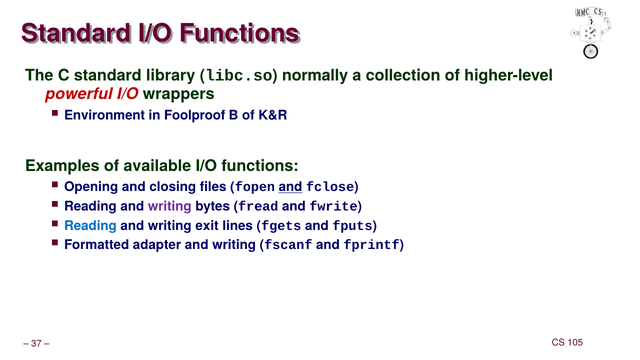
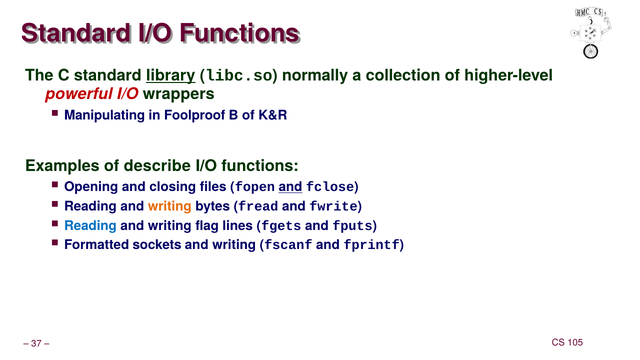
library underline: none -> present (171, 76)
Environment: Environment -> Manipulating (105, 115)
available: available -> describe (157, 166)
writing colour: purple -> orange (170, 206)
exit: exit -> flag (207, 226)
adapter: adapter -> sockets (157, 245)
